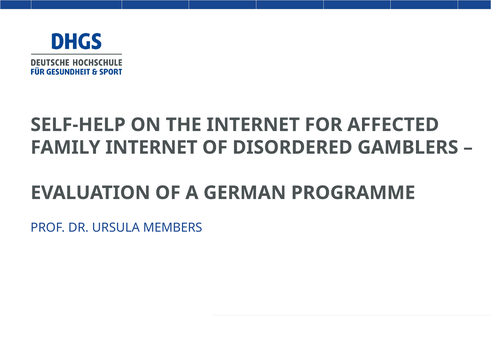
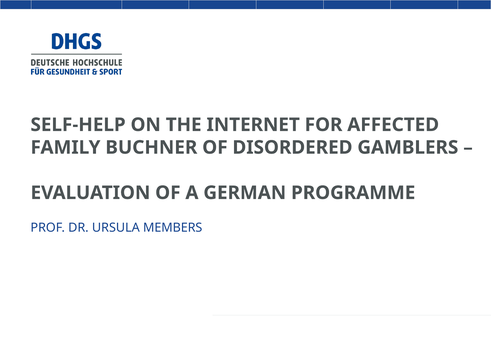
FAMILY INTERNET: INTERNET -> BUCHNER (151, 147)
